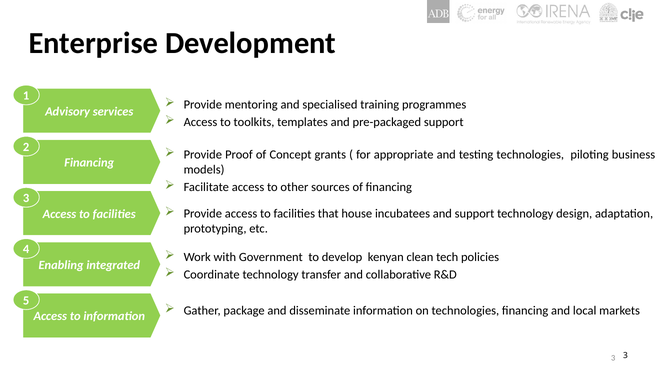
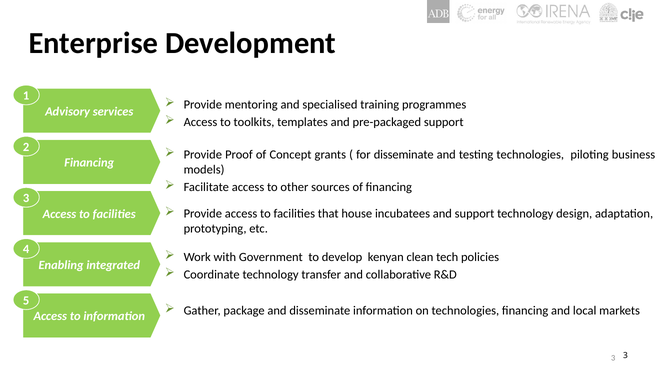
for appropriate: appropriate -> disseminate (404, 155)
